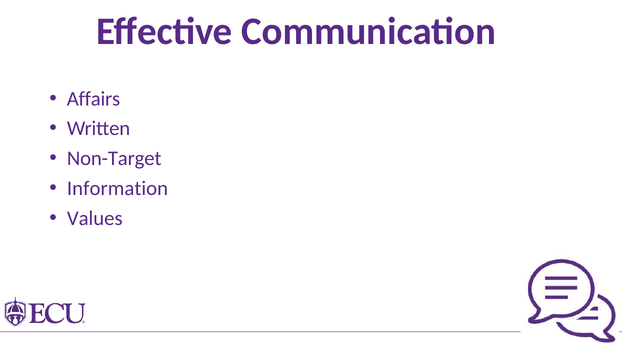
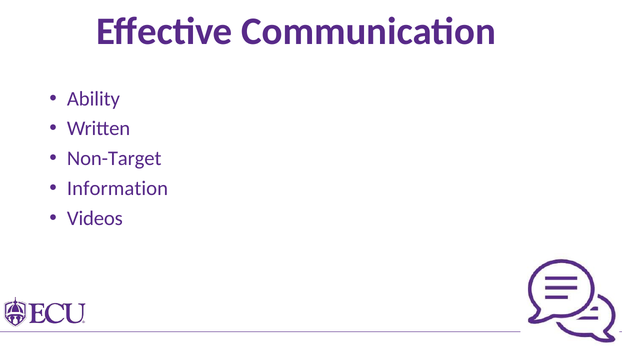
Affairs: Affairs -> Ability (93, 99)
Values: Values -> Videos (95, 218)
